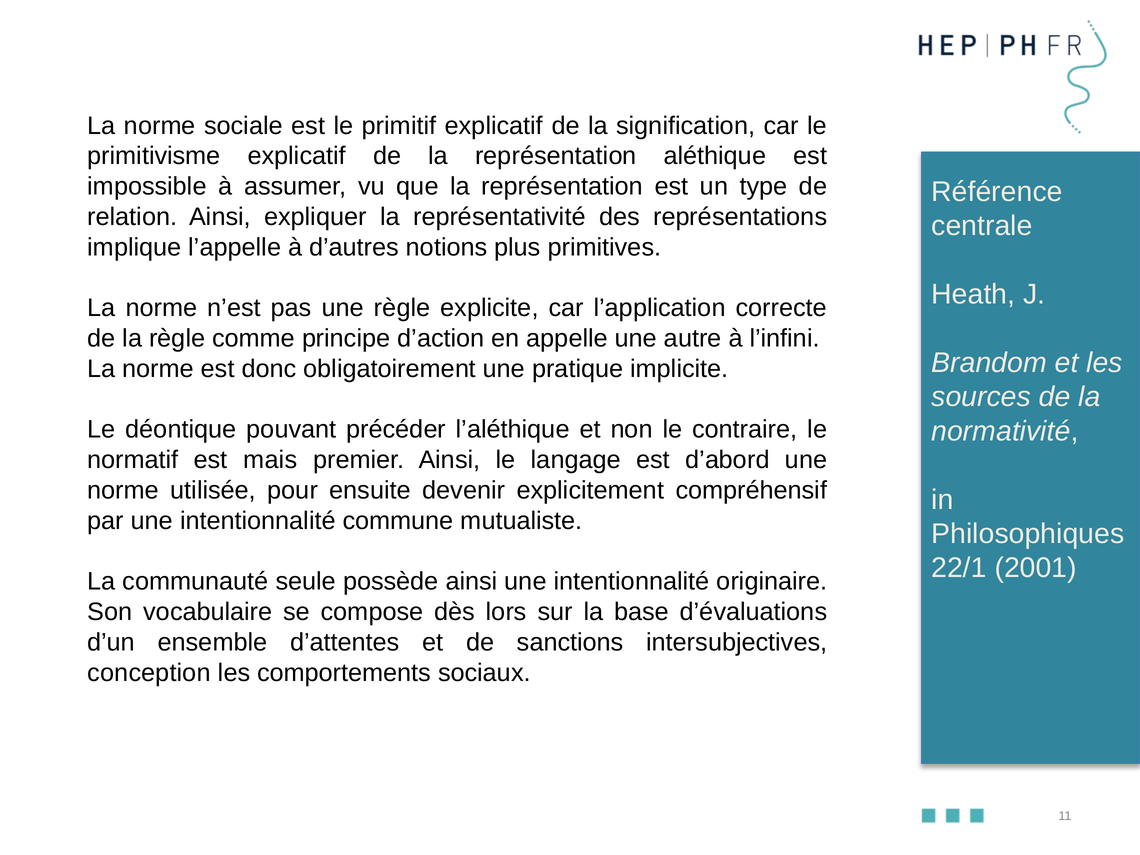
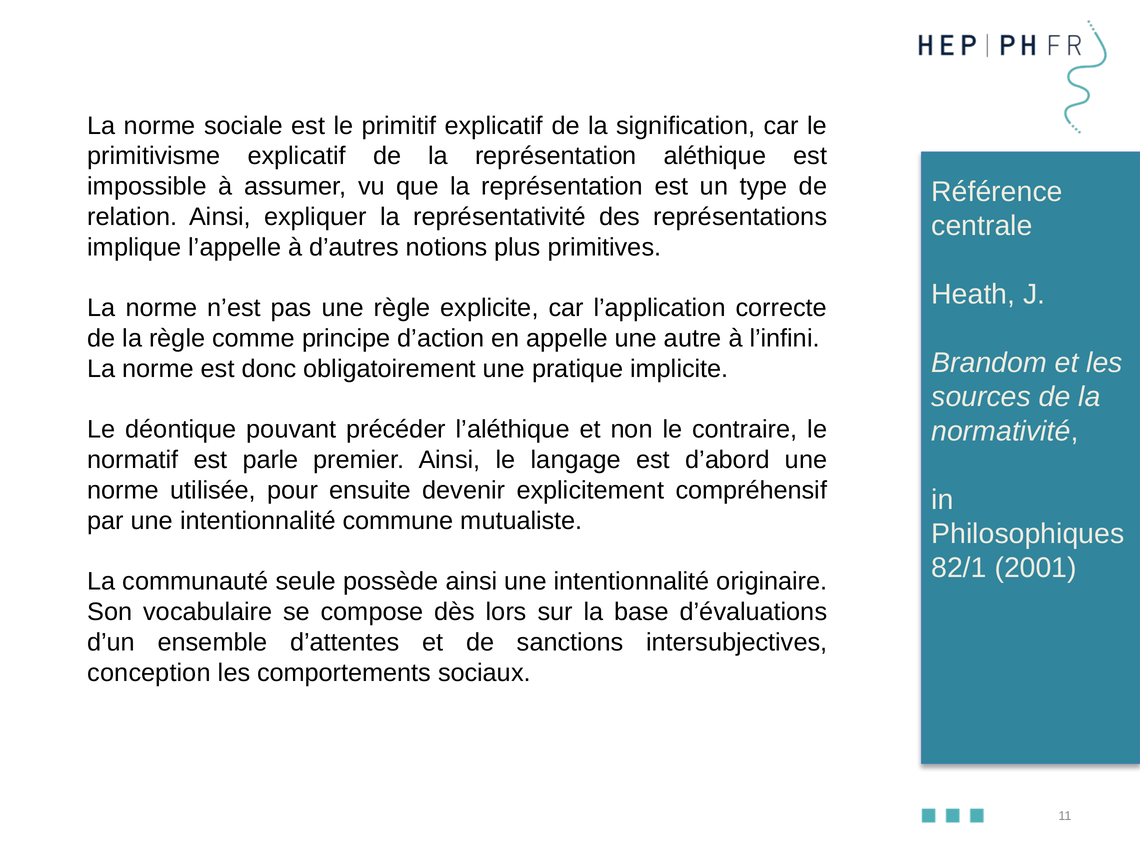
mais: mais -> parle (271, 460)
22/1: 22/1 -> 82/1 (959, 568)
